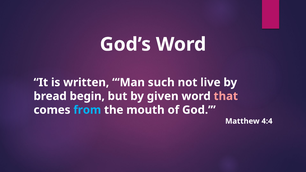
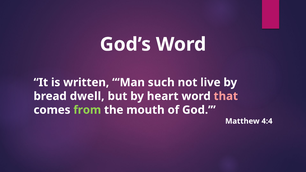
begin: begin -> dwell (87, 96)
given: given -> heart (163, 96)
from colour: light blue -> light green (87, 110)
